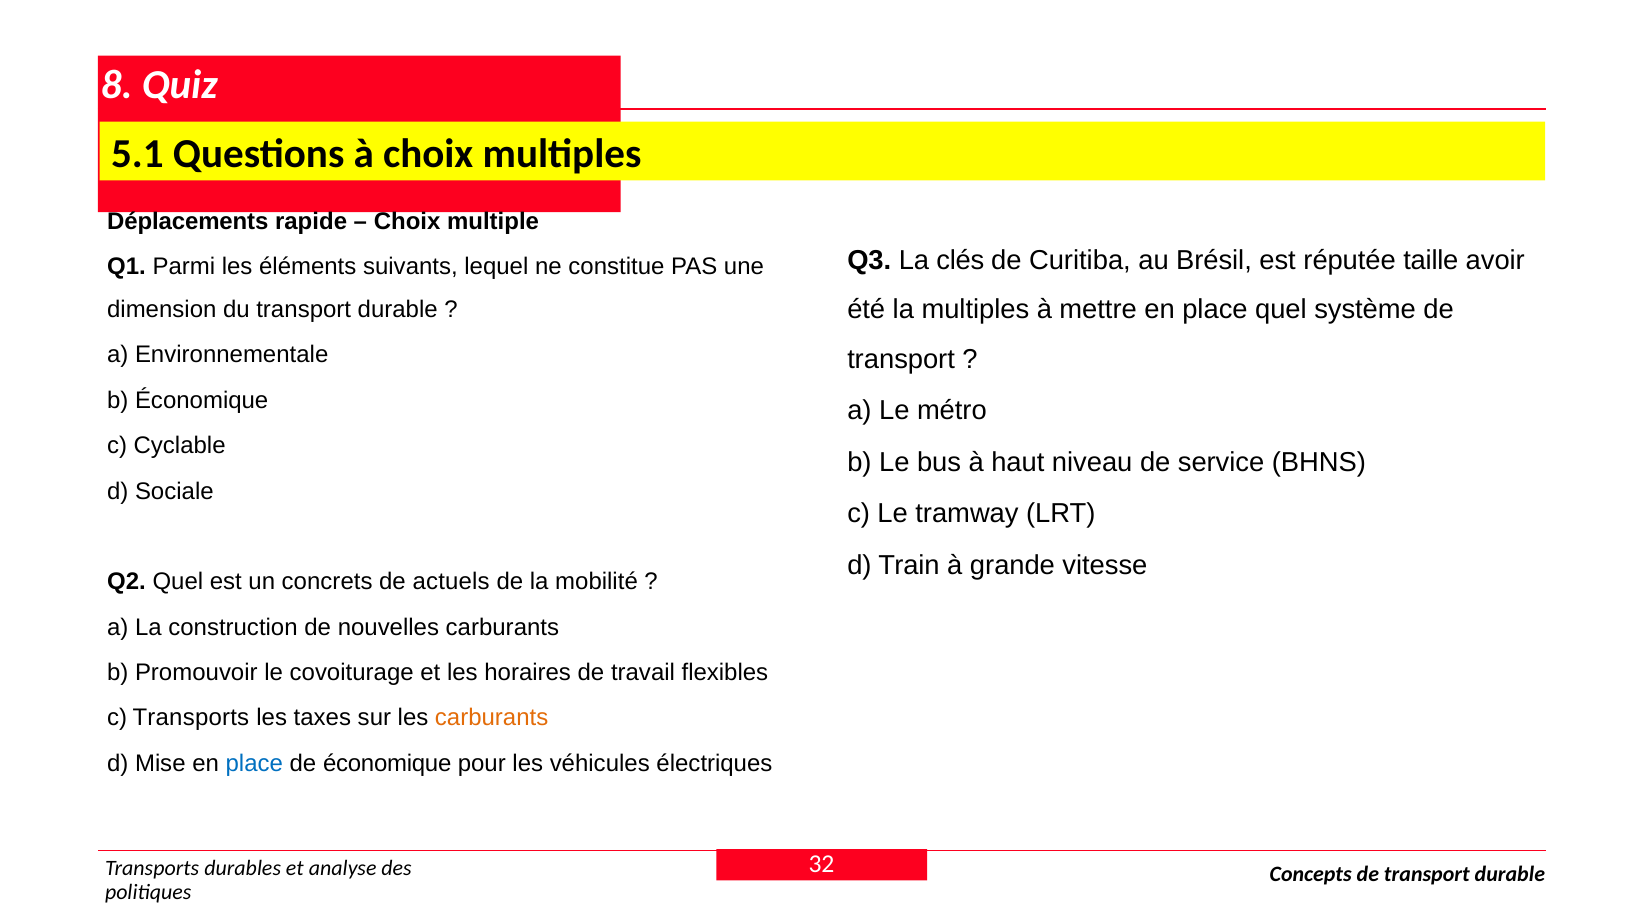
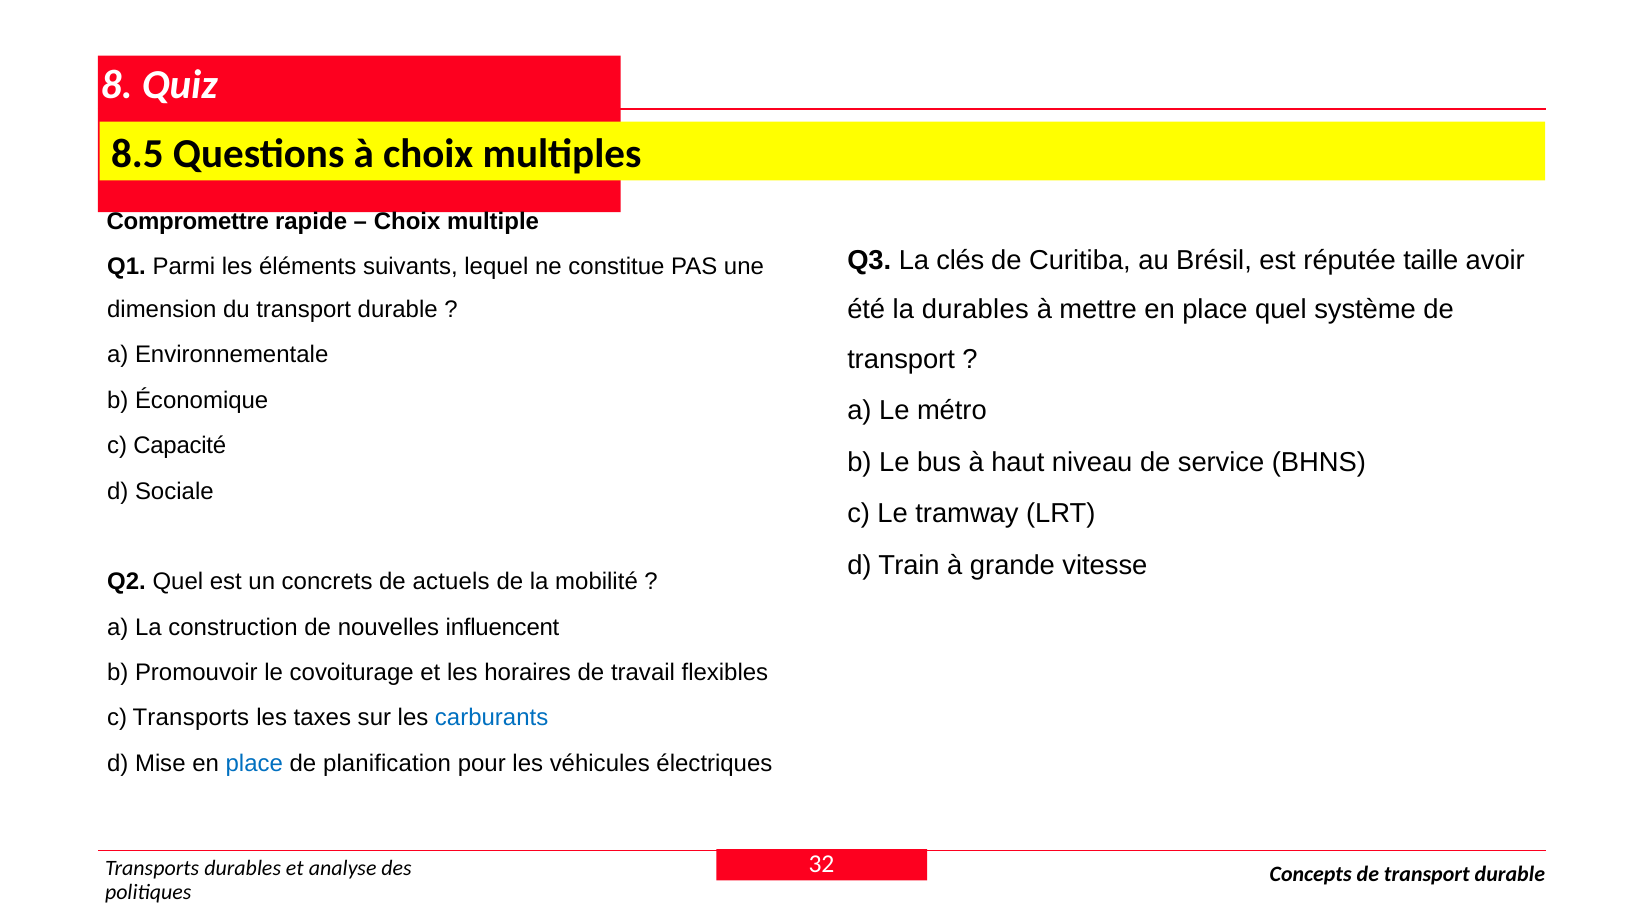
5.1: 5.1 -> 8.5 (137, 154)
Déplacements: Déplacements -> Compromettre (188, 221)
la multiples: multiples -> durables (975, 310)
Cyclable: Cyclable -> Capacité (180, 446)
nouvelles carburants: carburants -> influencent (503, 627)
carburants colour: orange -> blue (492, 718)
de économique: économique -> planification (387, 763)
